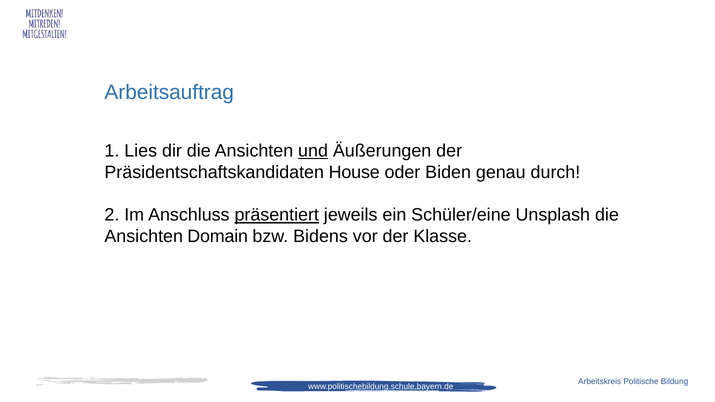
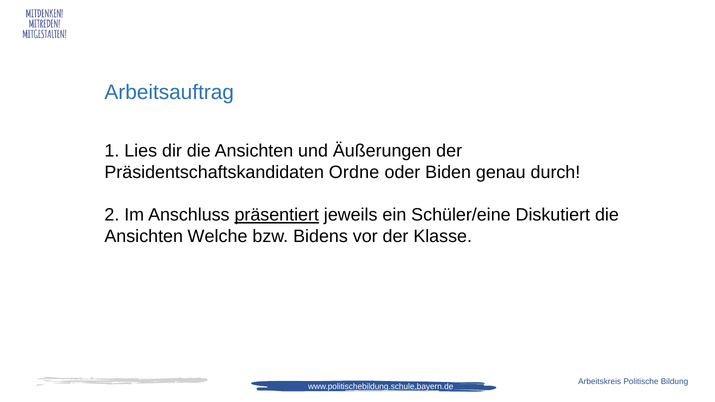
und underline: present -> none (313, 151)
House: House -> Ordne (354, 172)
Unsplash: Unsplash -> Diskutiert (553, 215)
Domain: Domain -> Welche (218, 237)
